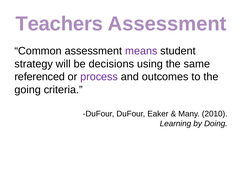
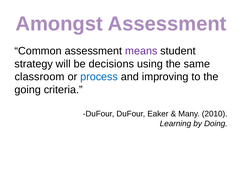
Teachers: Teachers -> Amongst (59, 24)
referenced: referenced -> classroom (40, 77)
process colour: purple -> blue (99, 77)
outcomes: outcomes -> improving (165, 77)
